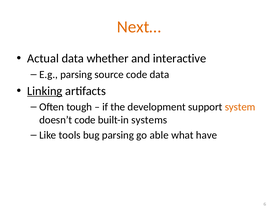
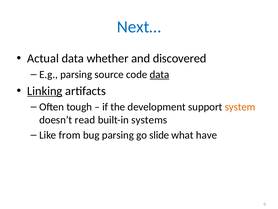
Next… colour: orange -> blue (139, 27)
interactive: interactive -> discovered (180, 58)
data underline: none -> present (159, 74)
doesn’t code: code -> read (85, 120)
tools: tools -> from (70, 135)
able: able -> slide (159, 135)
